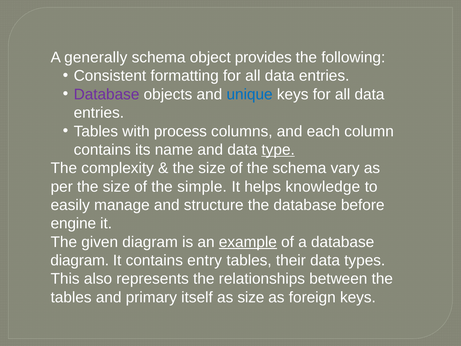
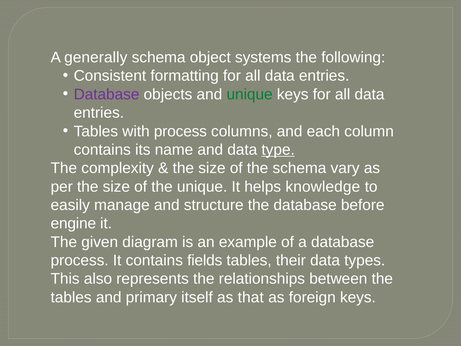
provides: provides -> systems (263, 57)
unique colour: blue -> green (250, 94)
the simple: simple -> unique (202, 186)
example underline: present -> none (248, 242)
diagram: diagram -> process (80, 260)
entry: entry -> fields (205, 260)
as size: size -> that (251, 297)
